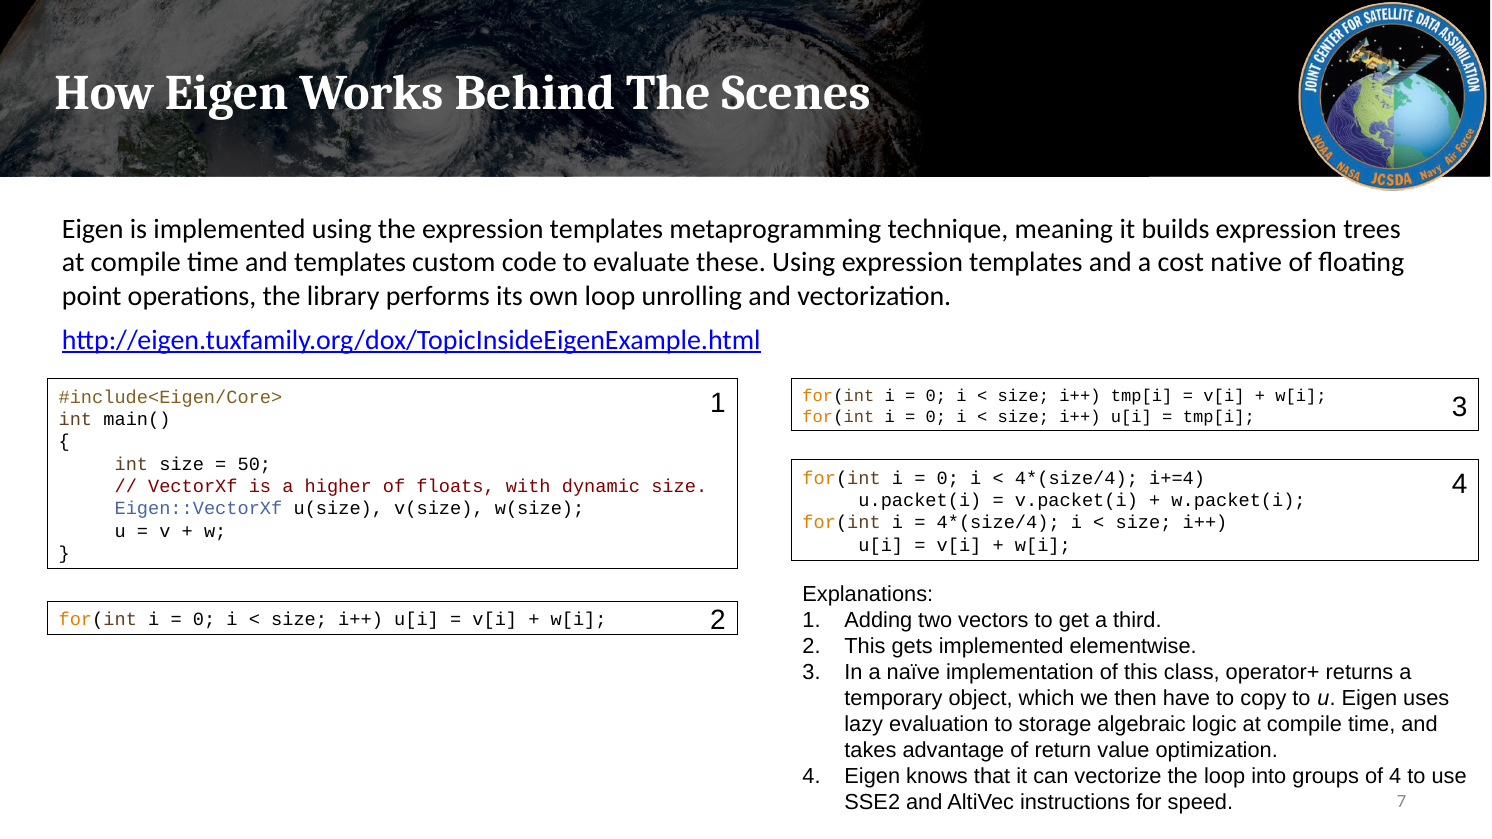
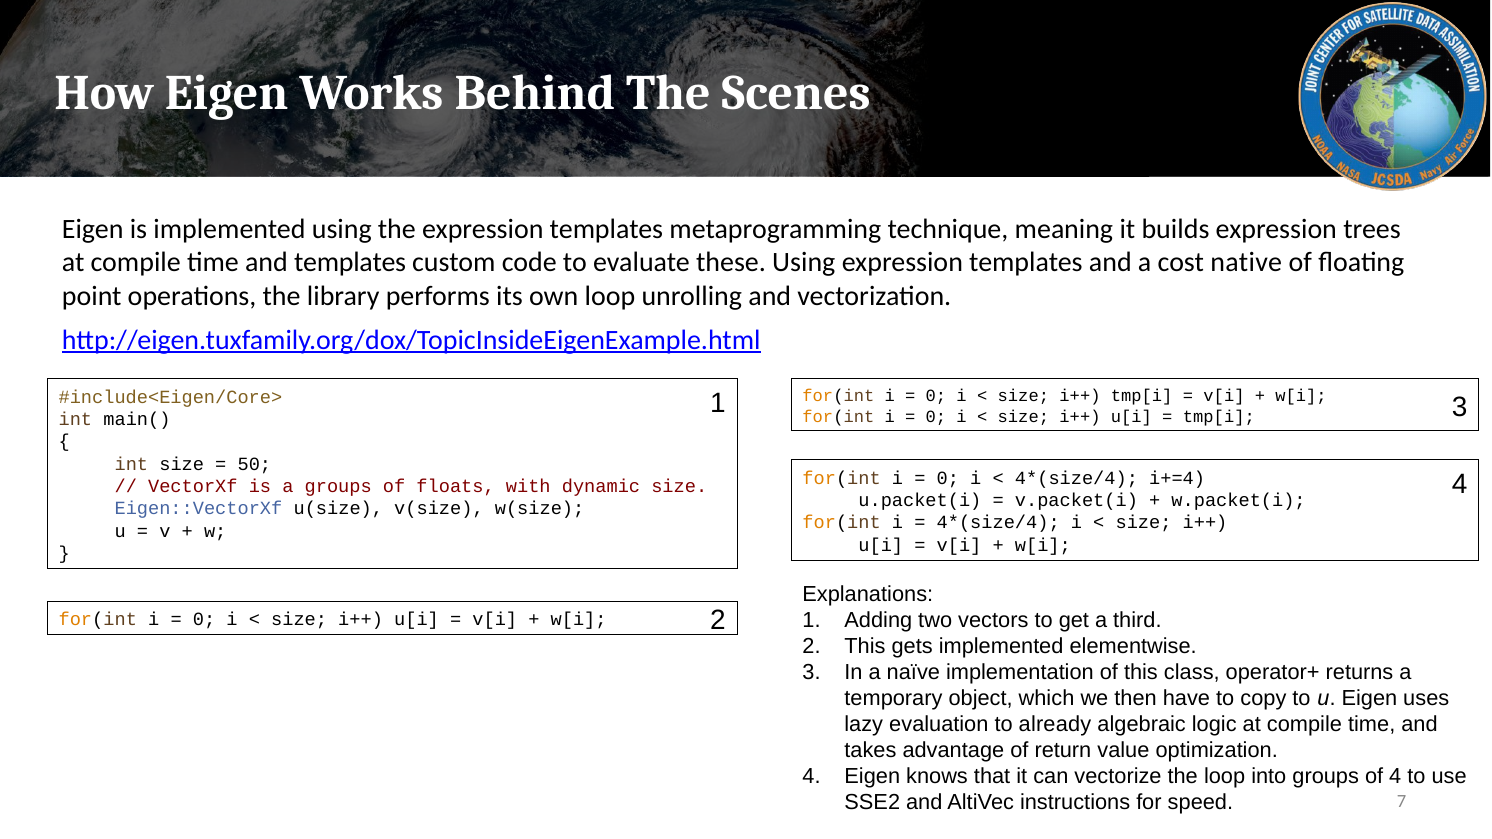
a higher: higher -> groups (338, 487)
storage: storage -> already (1055, 725)
